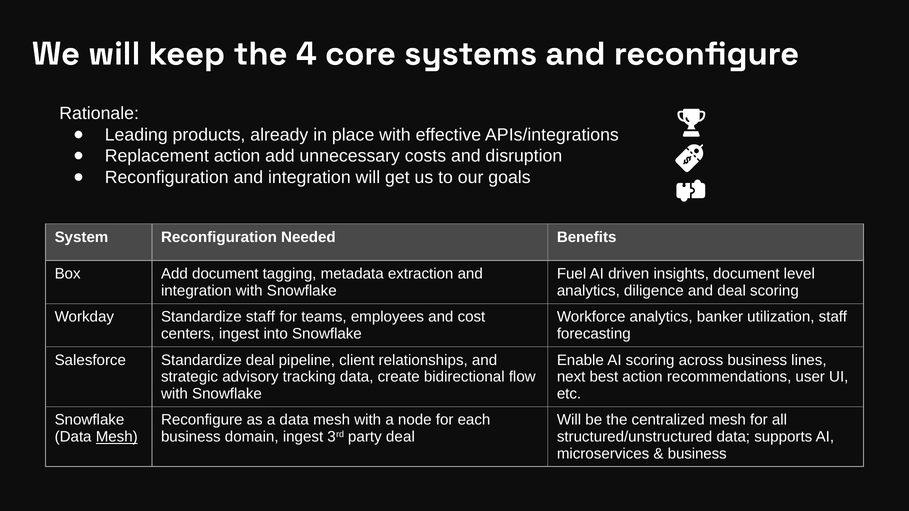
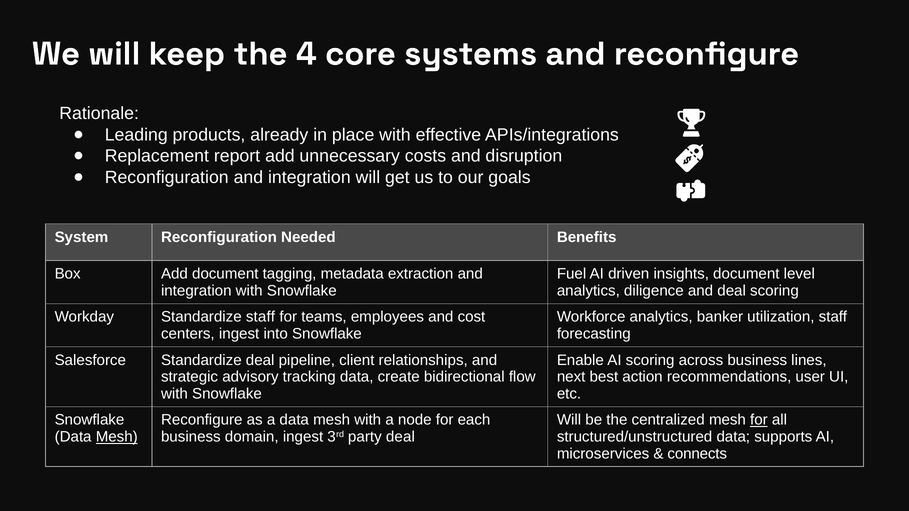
Replacement action: action -> report (237, 156)
for underline: none -> present (759, 420)
business: business -> connects (697, 454)
